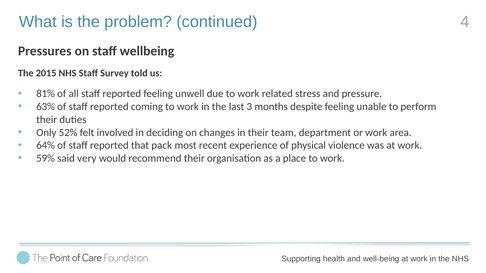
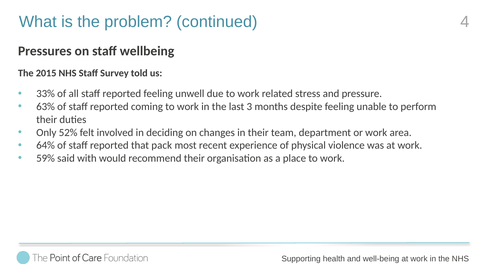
81%: 81% -> 33% (46, 94)
very: very -> with (87, 159)
